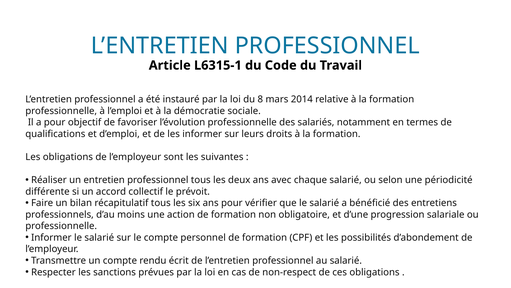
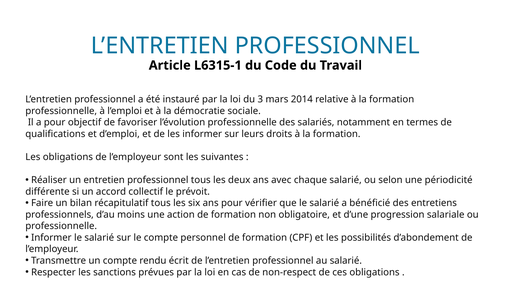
8: 8 -> 3 (260, 99)
